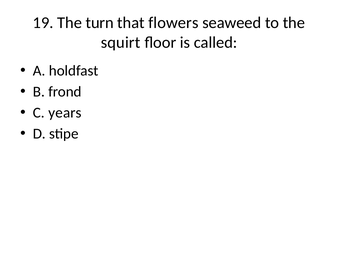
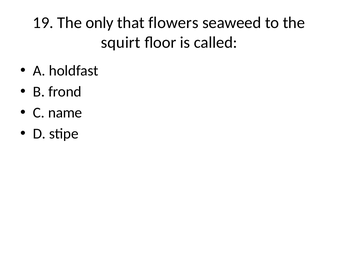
turn: turn -> only (100, 23)
years: years -> name (65, 113)
